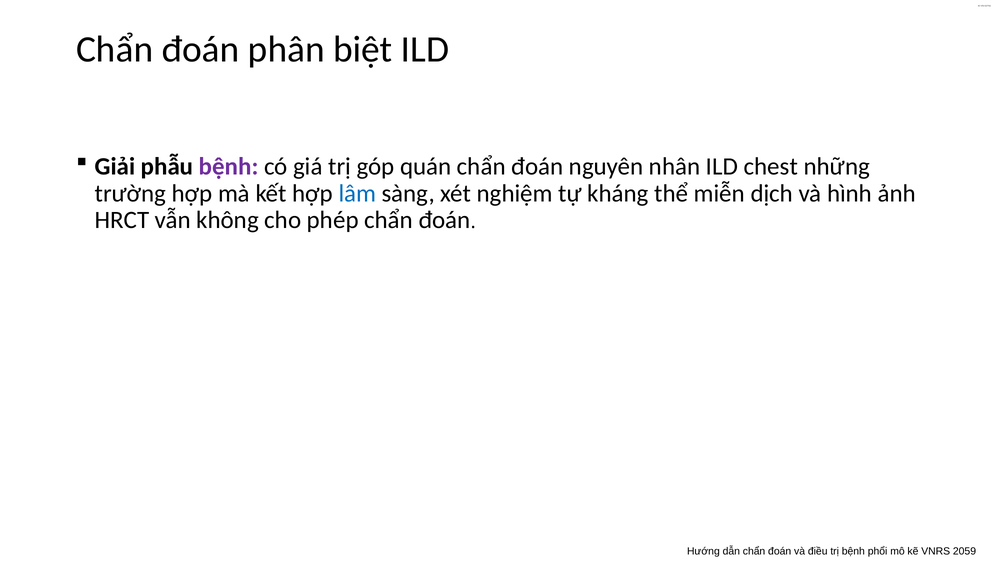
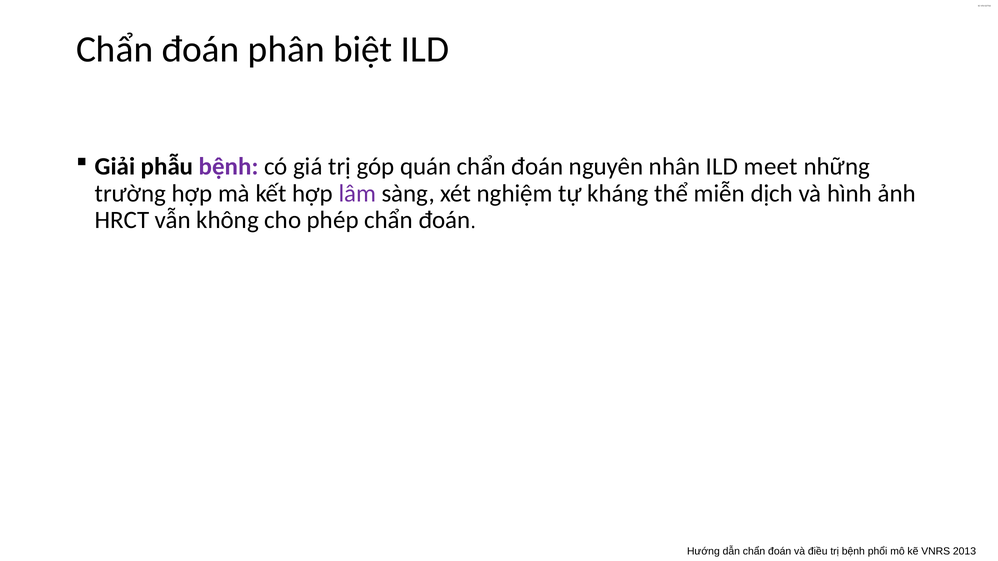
chest: chest -> meet (771, 167)
lâm colour: blue -> purple (357, 193)
2059: 2059 -> 2013 (964, 552)
